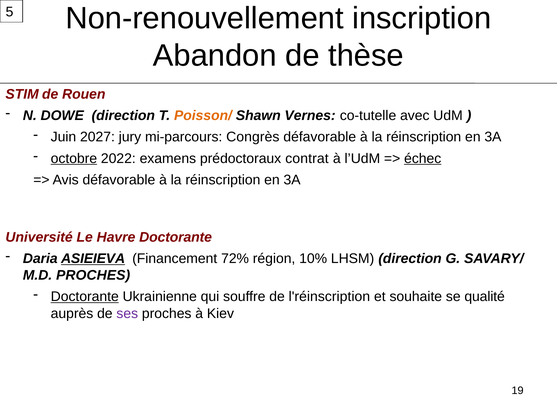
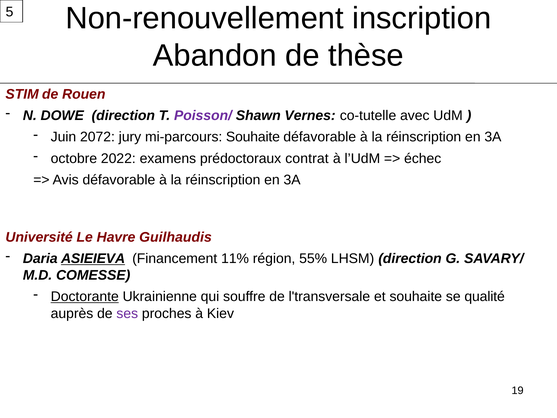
Poisson/ colour: orange -> purple (203, 116)
2027: 2027 -> 2072 (97, 137)
mi-parcours Congrès: Congrès -> Souhaite (253, 137)
octobre underline: present -> none (74, 158)
échec underline: present -> none (423, 158)
Havre Doctorante: Doctorante -> Guilhaudis (176, 237)
72%: 72% -> 11% (235, 258)
10%: 10% -> 55% (313, 258)
M.D PROCHES: PROCHES -> COMESSE (93, 275)
l'réinscription: l'réinscription -> l'transversale (329, 297)
